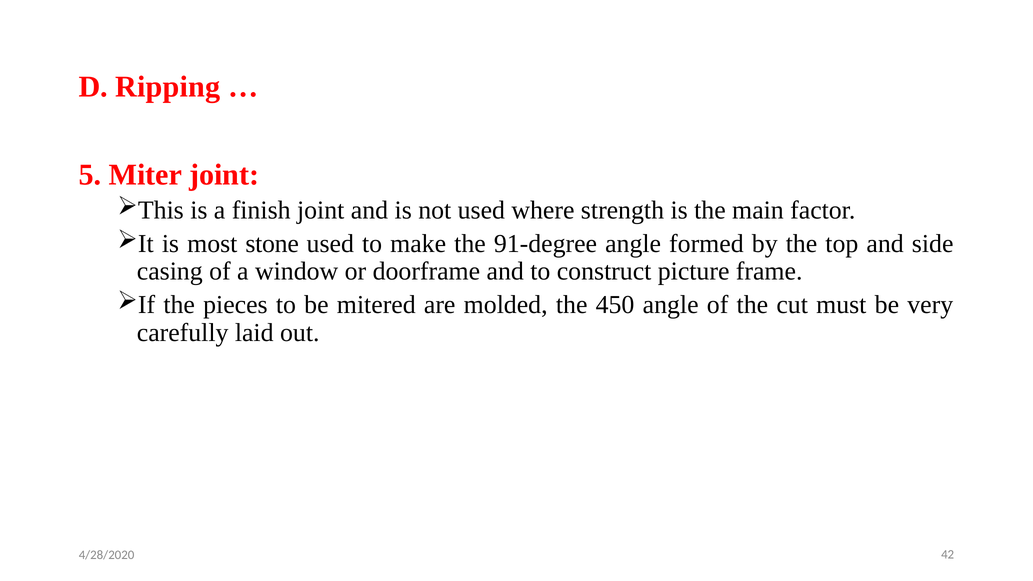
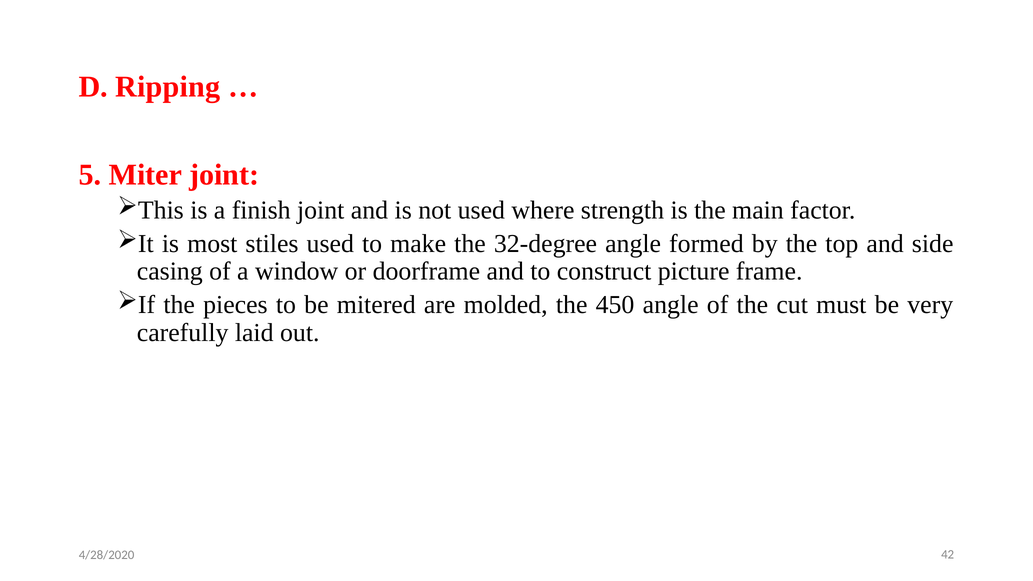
stone: stone -> stiles (272, 244)
91-degree: 91-degree -> 32-degree (545, 244)
